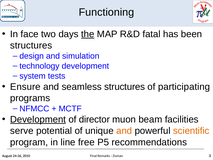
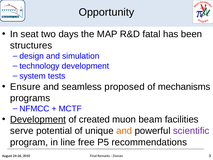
Functioning: Functioning -> Opportunity (106, 12)
face: face -> seat (30, 34)
the underline: present -> none (88, 34)
seamless structures: structures -> proposed (125, 87)
participating: participating -> mechanisms (184, 87)
director: director -> created (94, 119)
scientific colour: orange -> purple (191, 131)
